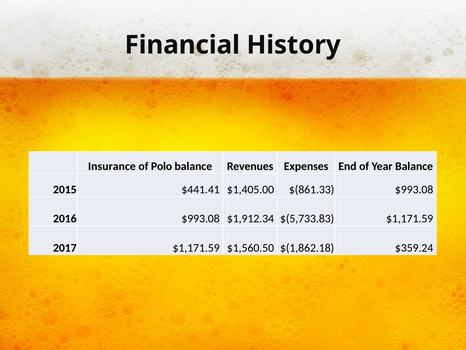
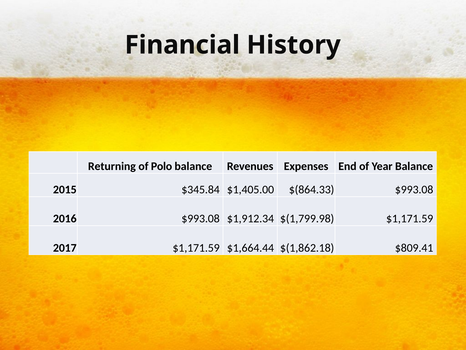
Insurance: Insurance -> Returning (112, 166)
$441.41: $441.41 -> $345.84 (201, 189)
$(861.33: $(861.33 -> $(864.33 (312, 189)
$(5,733.83: $(5,733.83 -> $(1,799.98 (307, 218)
$1,560.50: $1,560.50 -> $1,664.44 (250, 248)
$359.24: $359.24 -> $809.41 (414, 248)
